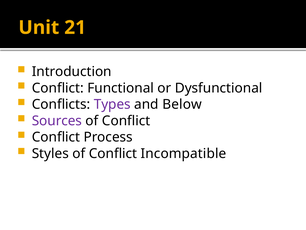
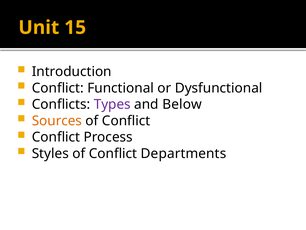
21: 21 -> 15 (75, 27)
Sources colour: purple -> orange (57, 121)
Incompatible: Incompatible -> Departments (183, 153)
